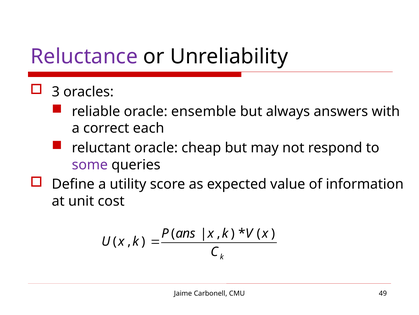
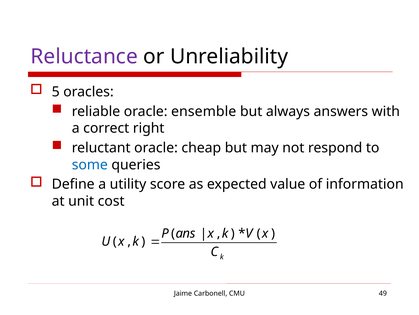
3: 3 -> 5 (56, 92)
each: each -> right (149, 128)
some colour: purple -> blue (90, 164)
